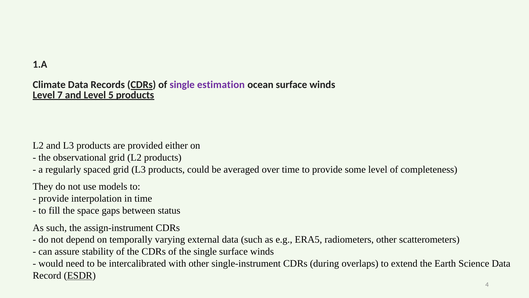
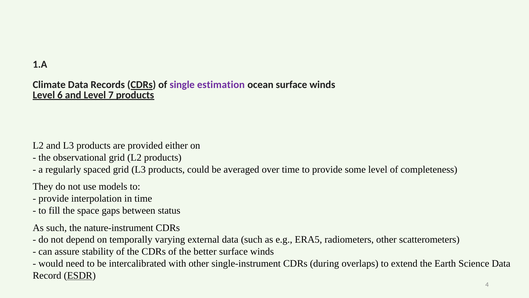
7: 7 -> 6 (60, 95)
5: 5 -> 7 (111, 95)
assign-instrument: assign-instrument -> nature-instrument (119, 227)
the single: single -> better (205, 251)
